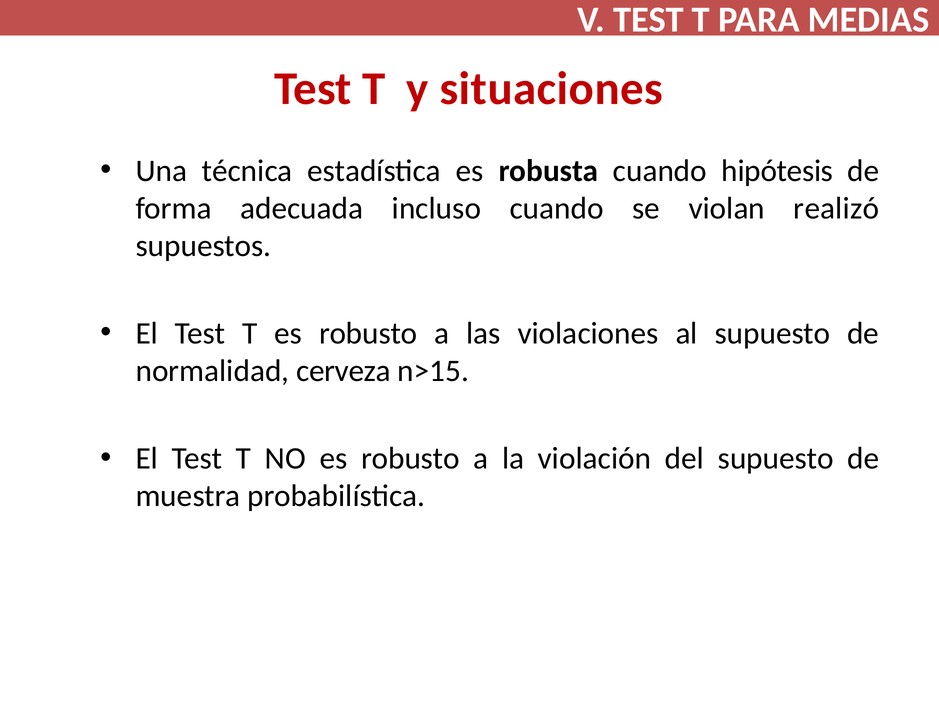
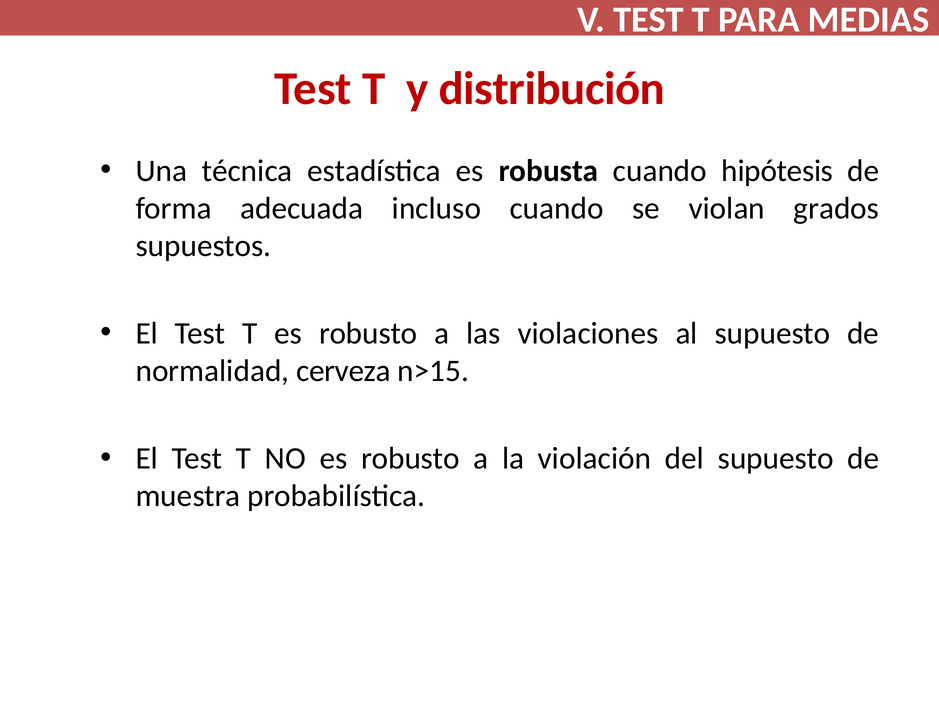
situaciones: situaciones -> distribución (552, 89)
realizó: realizó -> grados (836, 208)
